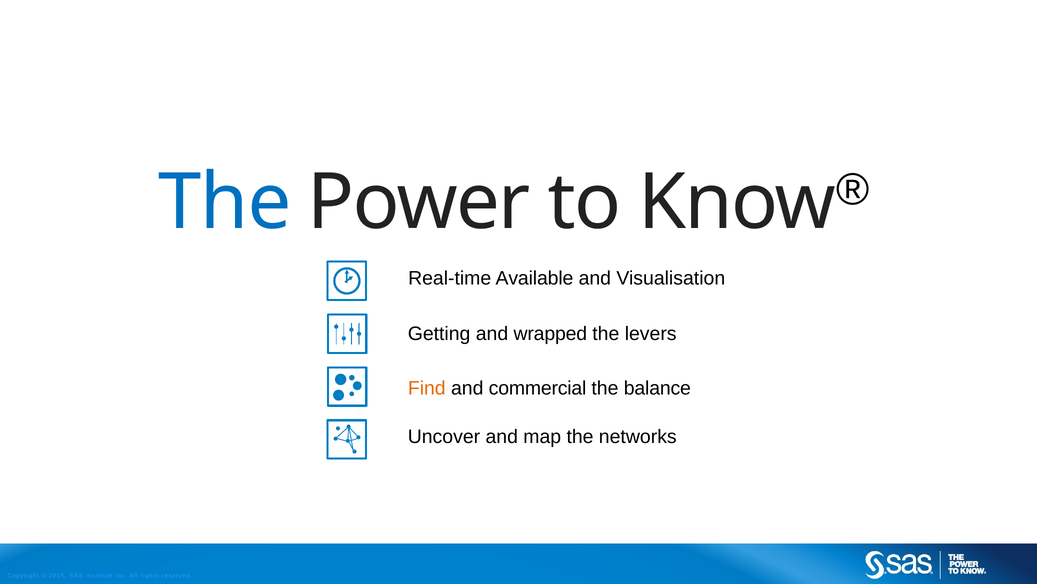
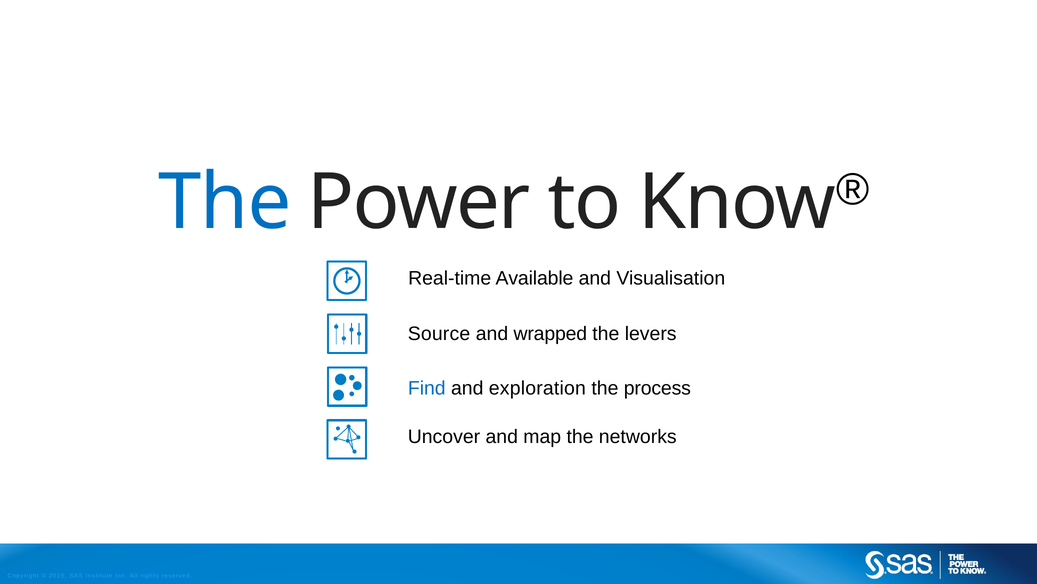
Getting: Getting -> Source (439, 333)
Find colour: orange -> blue (427, 388)
commercial: commercial -> exploration (537, 388)
balance: balance -> process (657, 388)
